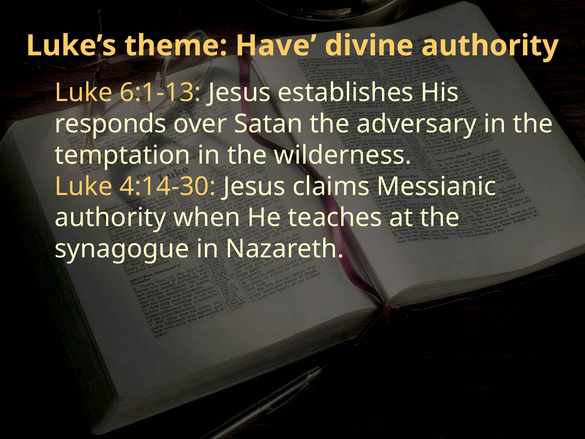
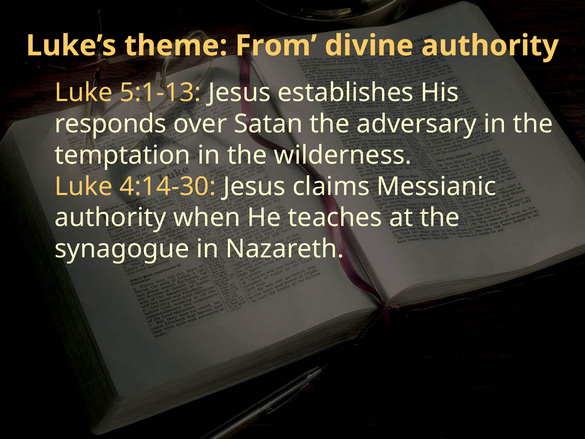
Have: Have -> From (276, 46)
6:1-13: 6:1-13 -> 5:1-13 (160, 93)
